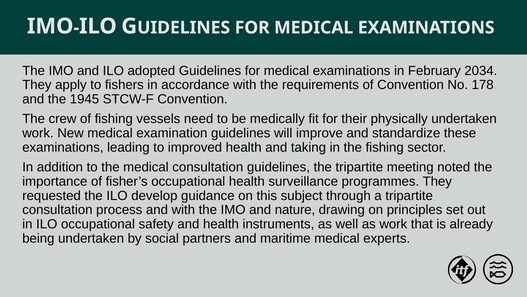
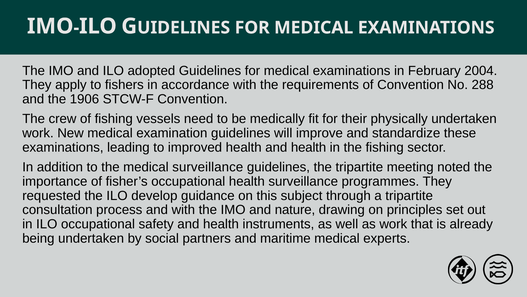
2034: 2034 -> 2004 (481, 71)
178: 178 -> 288 (483, 85)
1945: 1945 -> 1906 (84, 99)
health and taking: taking -> health (309, 147)
medical consultation: consultation -> surveillance (208, 167)
